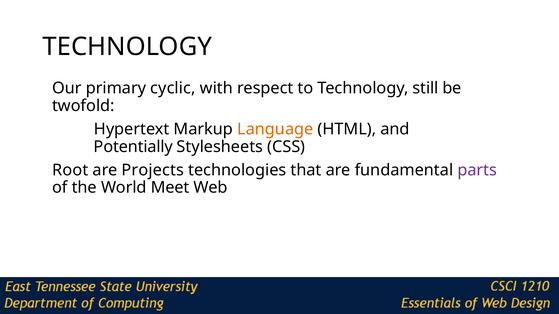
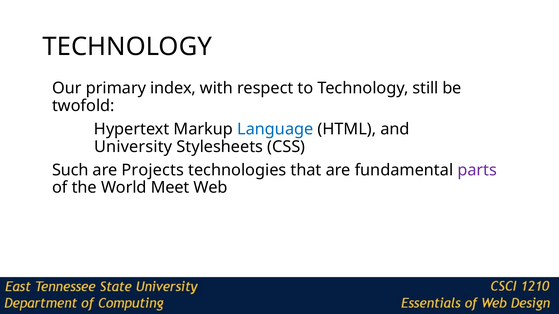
cyclic: cyclic -> index (173, 88)
Language colour: orange -> blue (275, 129)
Potentially: Potentially -> University (133, 147)
Root: Root -> Such (70, 170)
